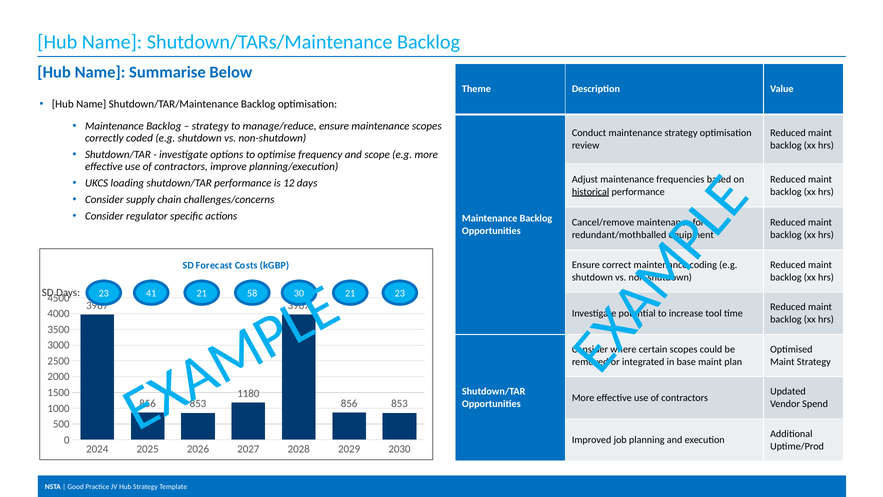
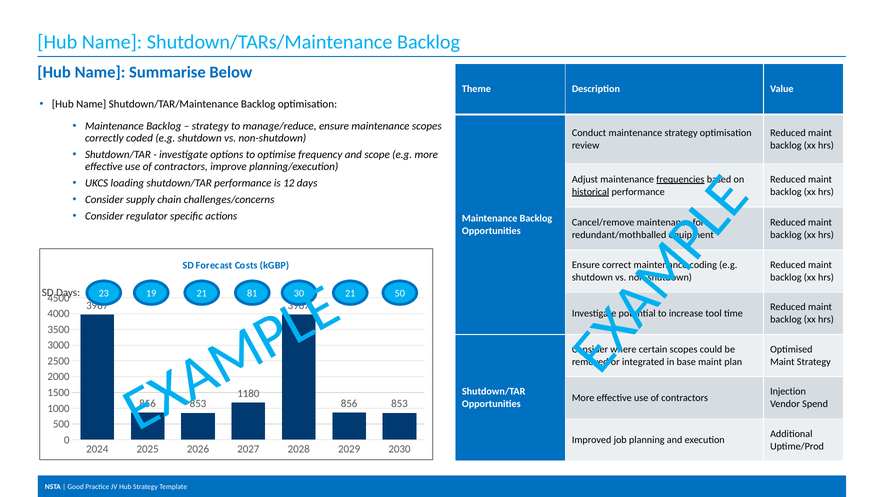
frequencies underline: none -> present (680, 179)
41: 41 -> 19 (151, 293)
58: 58 -> 81 (252, 293)
23: 23 -> 50 (400, 293)
Updated: Updated -> Injection (788, 391)
